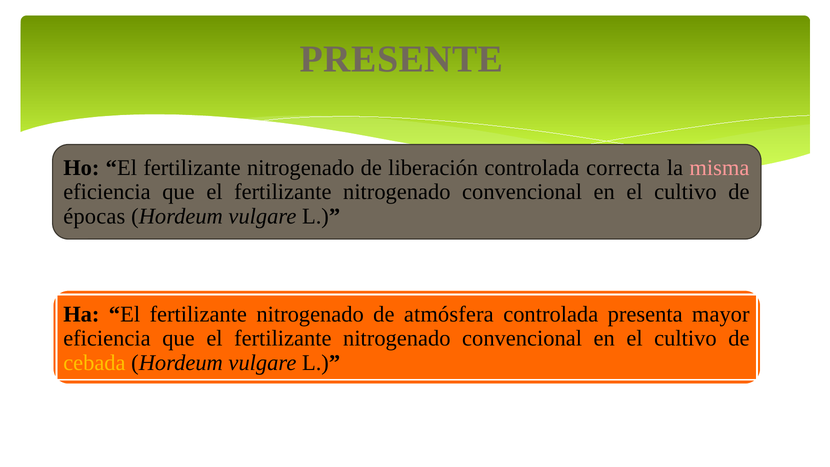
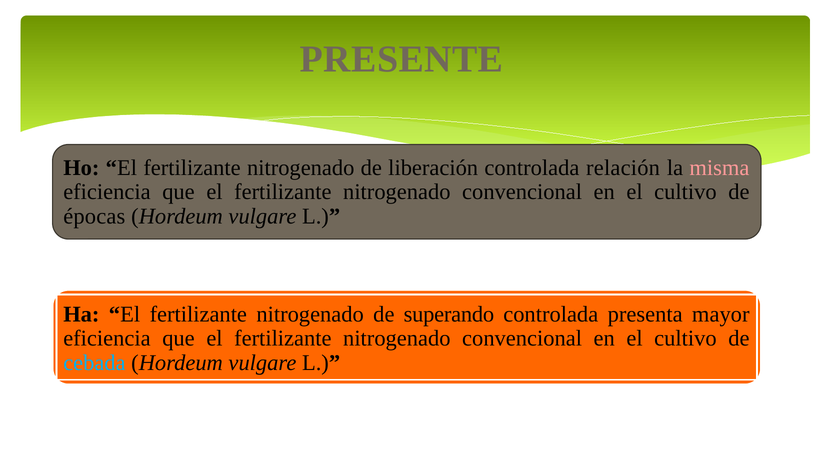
correcta: correcta -> relación (623, 168)
atmósfera: atmósfera -> superando (449, 314)
cebada colour: yellow -> light blue (94, 363)
